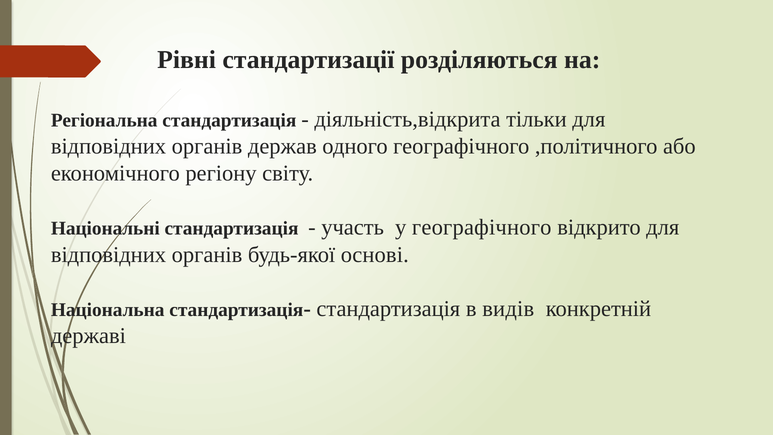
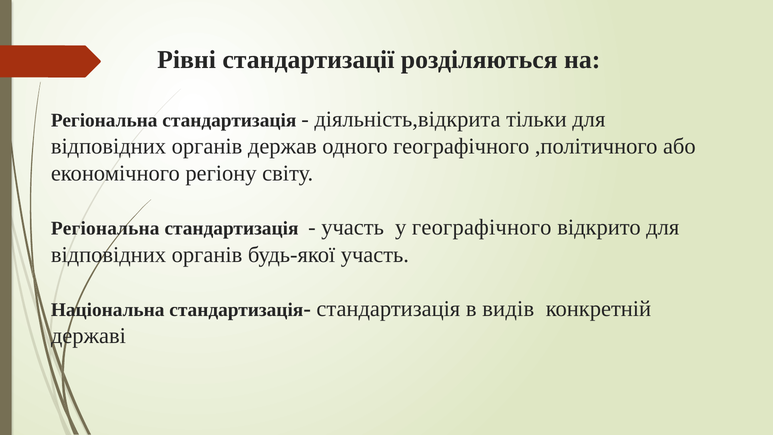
Національні: Національні -> Регіональна (105, 229)
будь-якої основі: основі -> участь (375, 254)
